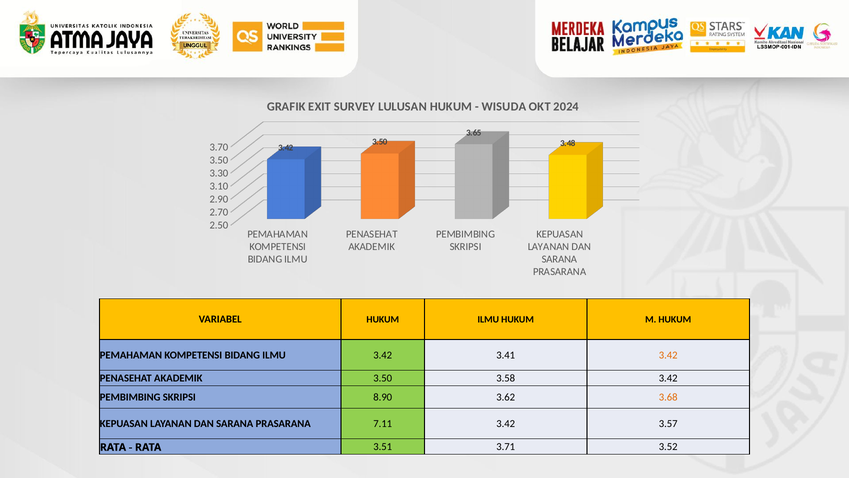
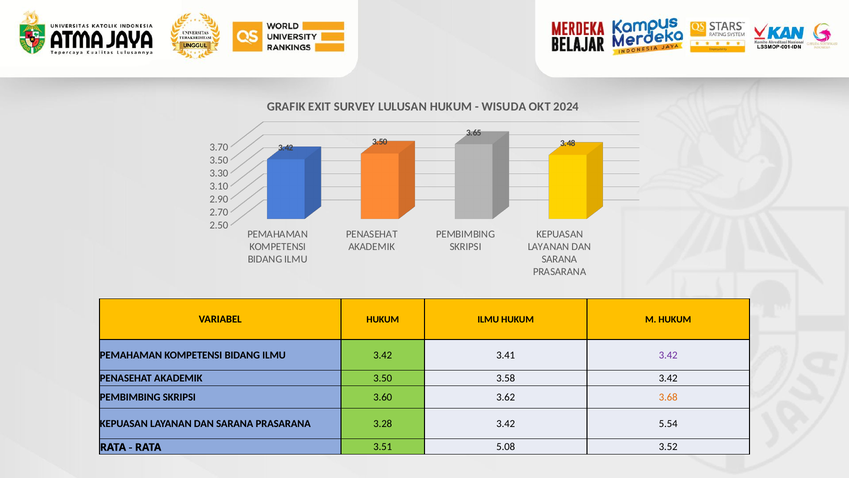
3.42 colour: orange -> purple (668, 355)
8.90: 8.90 -> 3.60 (383, 397)
7.11: 7.11 -> 3.28 (383, 423)
3.57: 3.57 -> 5.54 (668, 423)
3.71: 3.71 -> 5.08 (506, 446)
